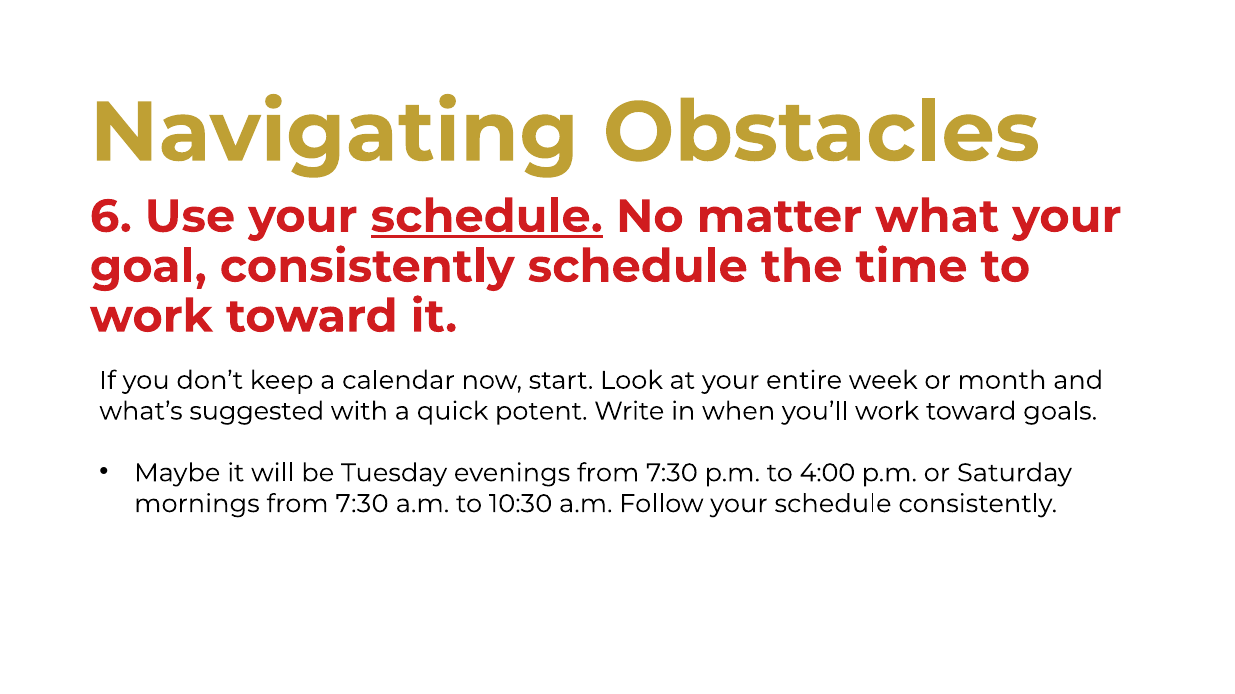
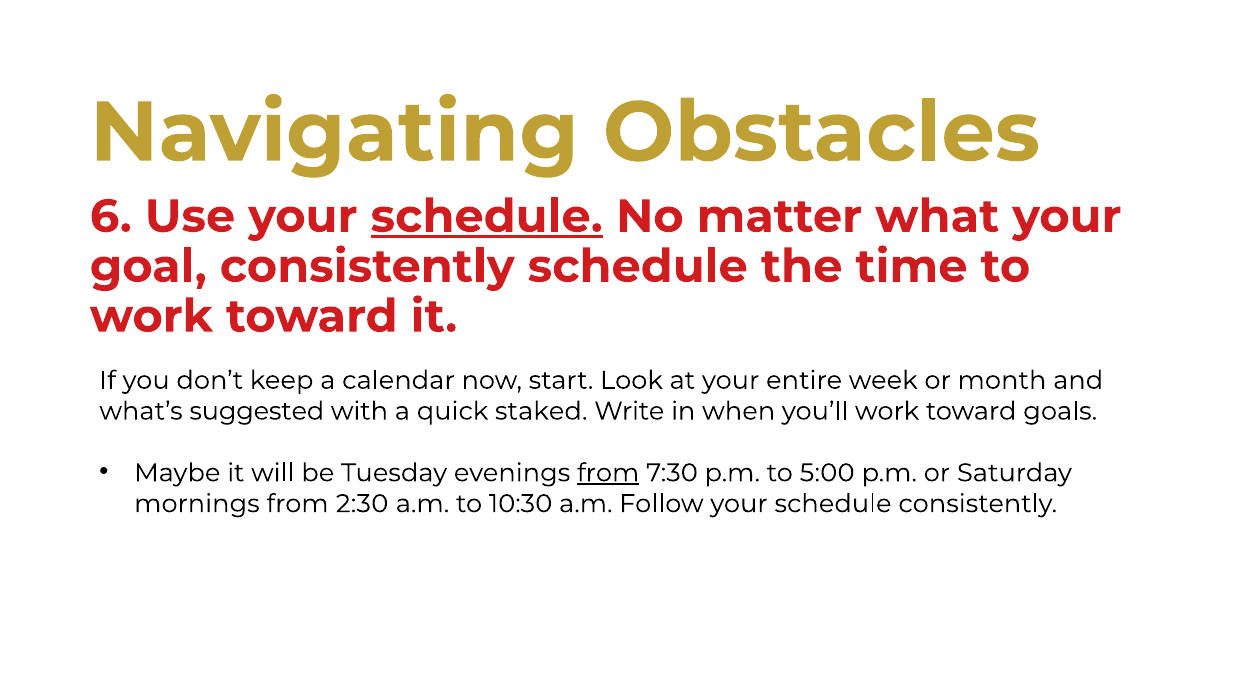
potent: potent -> staked (541, 412)
from underline: none -> present (608, 473)
4:00: 4:00 -> 5:00 (827, 473)
mornings from 7:30: 7:30 -> 2:30 (362, 504)
